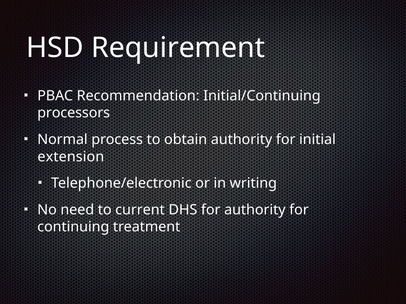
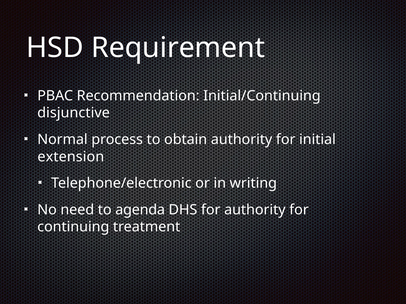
processors: processors -> disjunctive (74, 113)
current: current -> agenda (140, 210)
